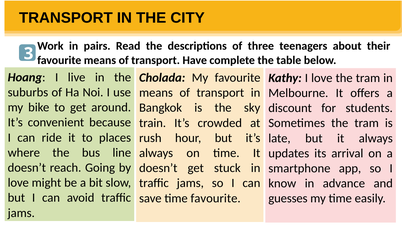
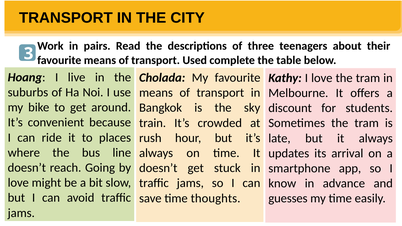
Have: Have -> Used (195, 60)
time favourite: favourite -> thoughts (216, 198)
